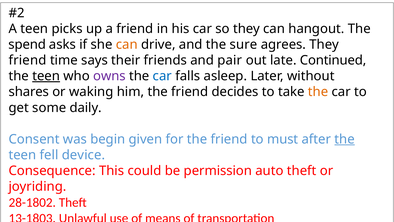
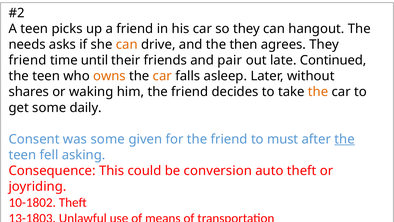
spend: spend -> needs (27, 44)
sure: sure -> then (244, 44)
says: says -> until (95, 60)
teen underline: present -> none (46, 76)
owns colour: purple -> orange (109, 76)
car colour: blue -> orange (162, 76)
was begin: begin -> some (108, 139)
device: device -> asking (84, 155)
permission: permission -> conversion (218, 171)
28-1802: 28-1802 -> 10-1802 (32, 202)
